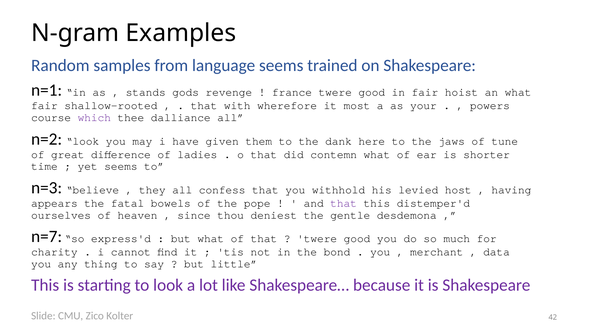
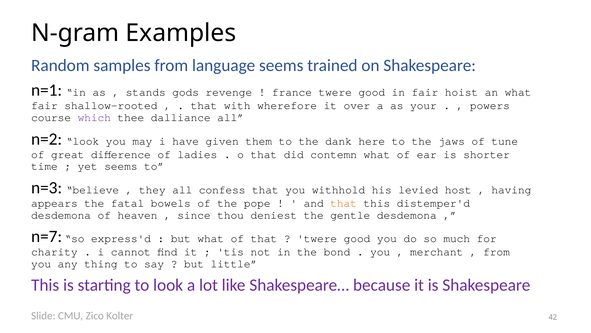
most: most -> over (357, 105)
that colour: purple -> orange (344, 203)
ourselves: ourselves -> desdemona (61, 215)
data: data -> from (497, 251)
